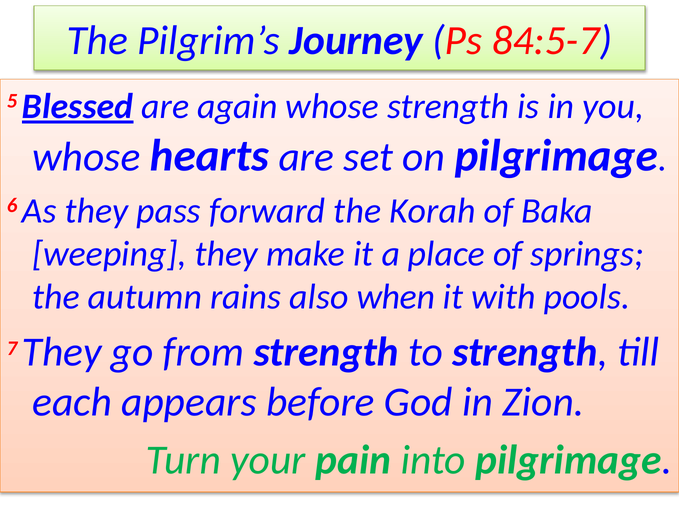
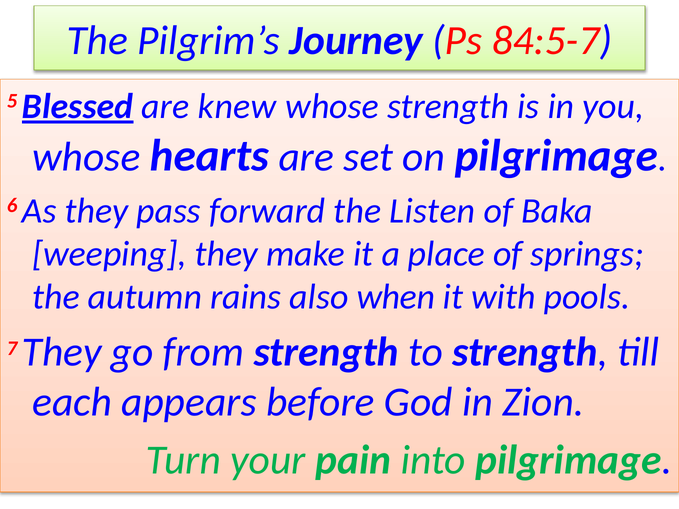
again: again -> knew (237, 107)
Korah: Korah -> Listen (432, 211)
